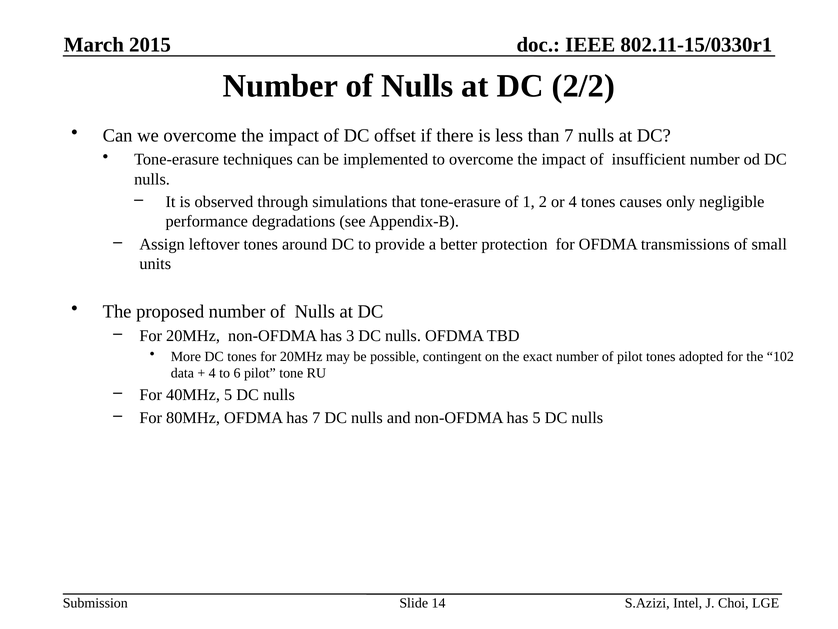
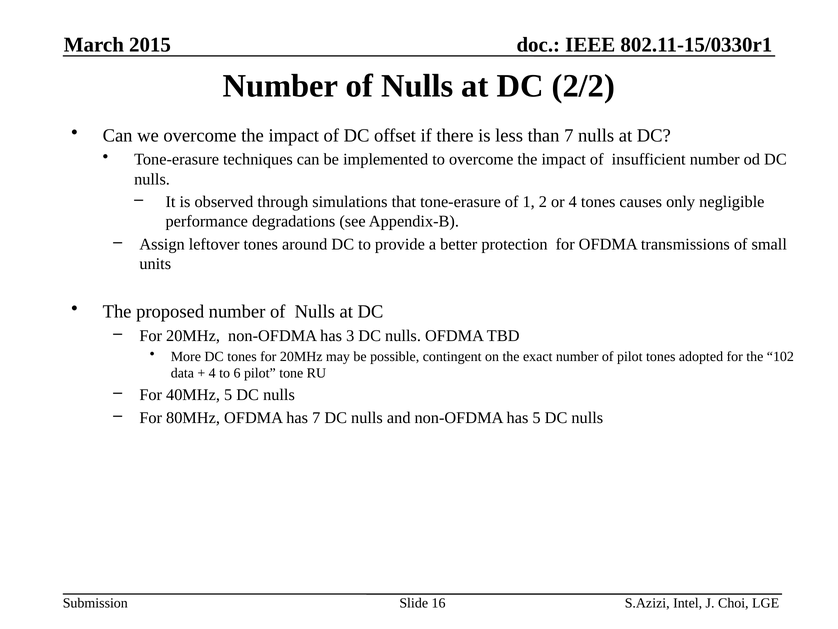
14: 14 -> 16 (439, 603)
